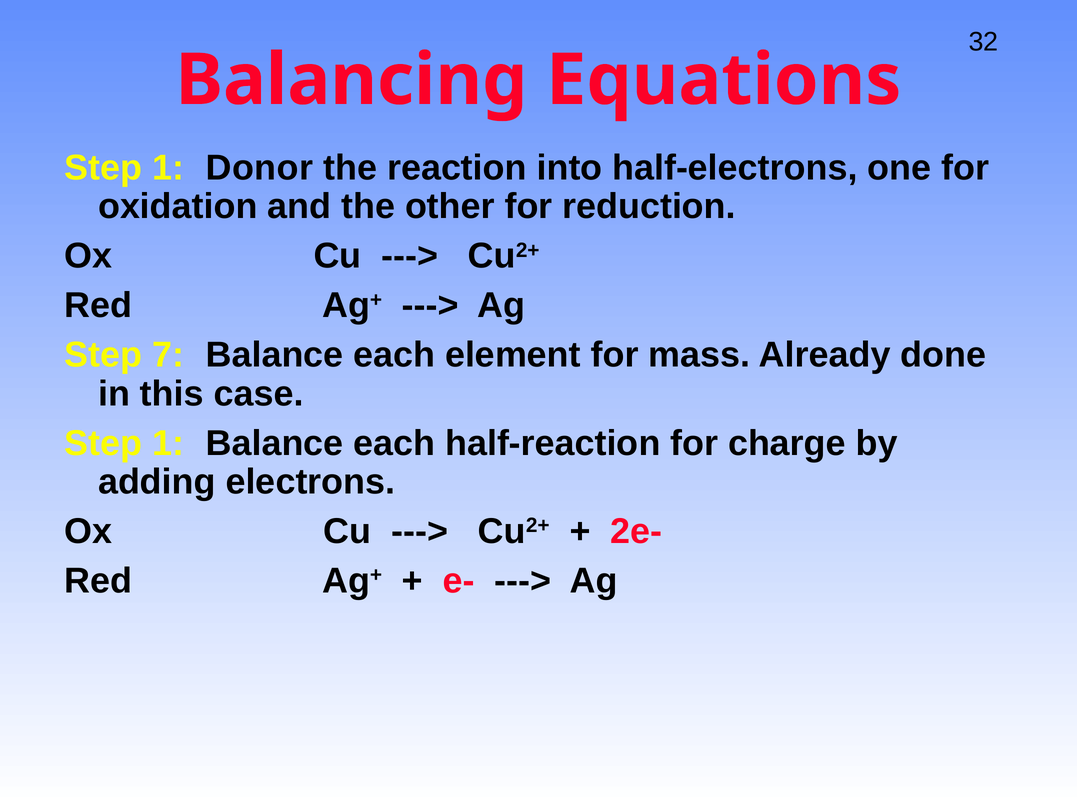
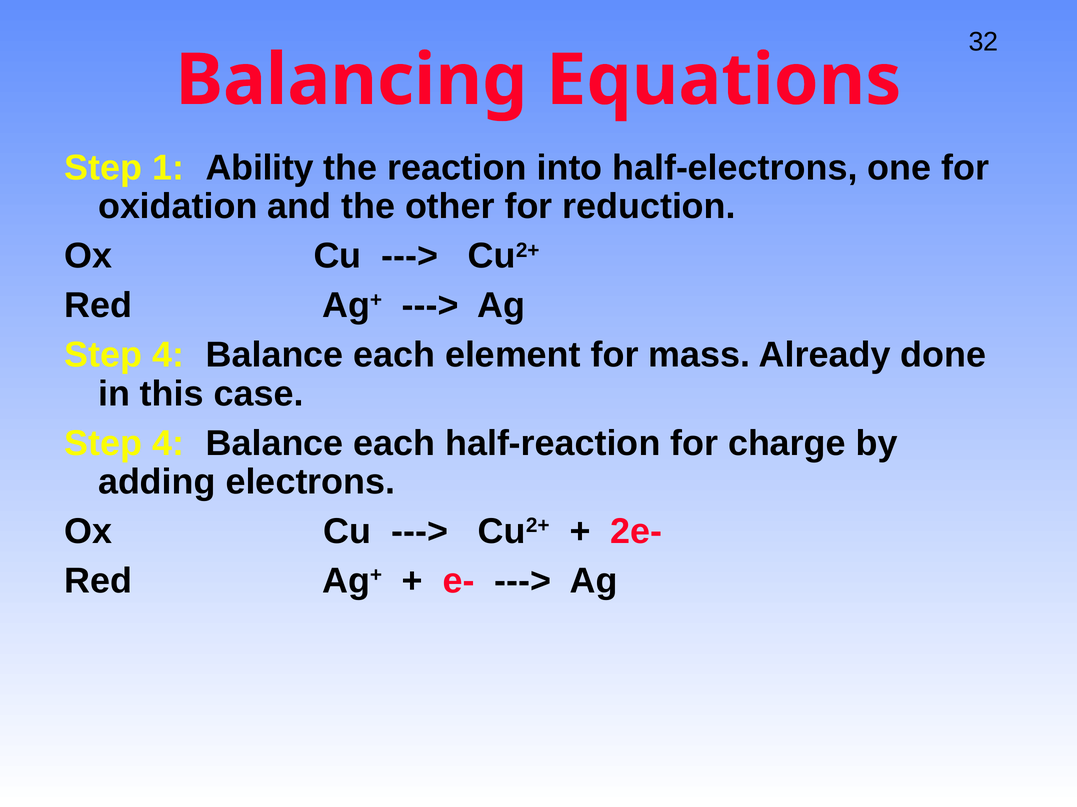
Donor: Donor -> Ability (260, 168)
7: 7 -> 4 (168, 355)
1: 1 -> 4 (168, 444)
